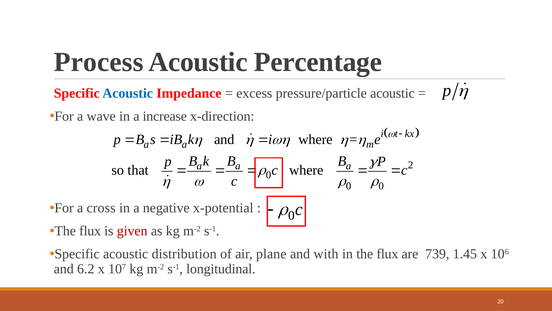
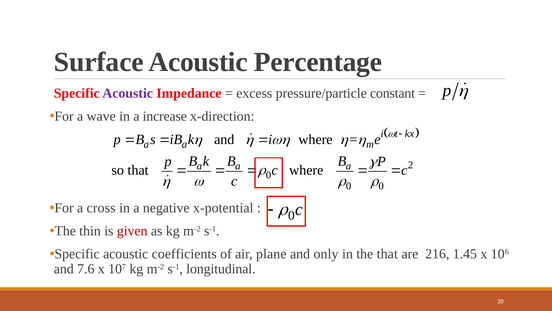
Process: Process -> Surface (99, 62)
Acoustic colour: blue -> purple (128, 93)
pressure/particle acoustic: acoustic -> constant (393, 93)
flux: flux -> thin (90, 231)
distribution: distribution -> coefficients (184, 254)
with: with -> only (326, 254)
in the flux: flux -> that (387, 254)
739: 739 -> 216 (437, 254)
6.2: 6.2 -> 7.6 (86, 269)
